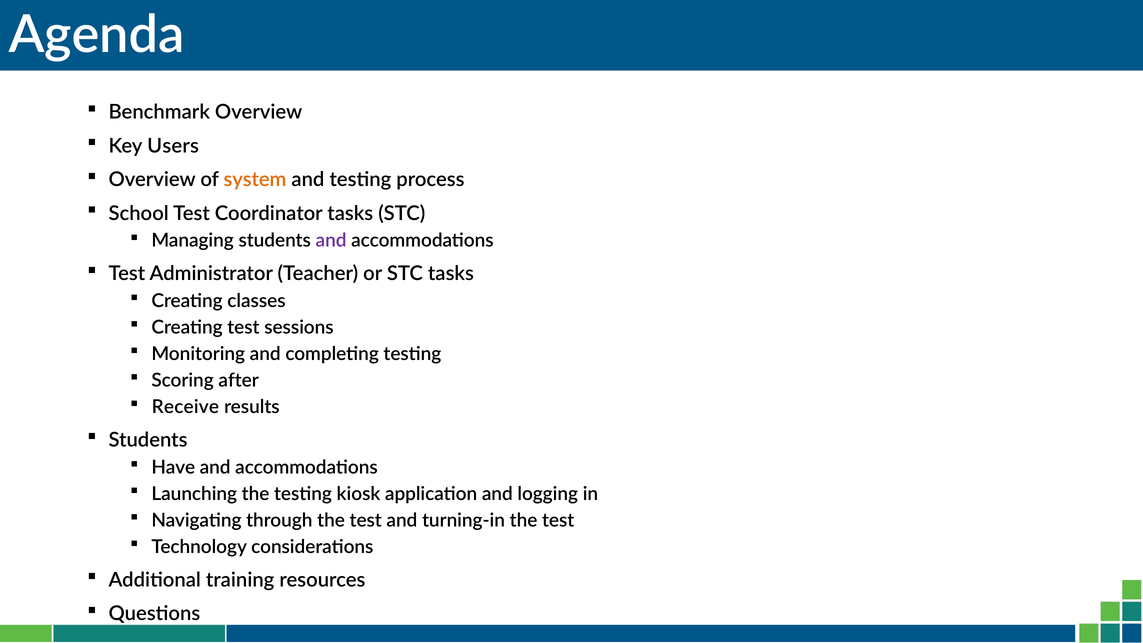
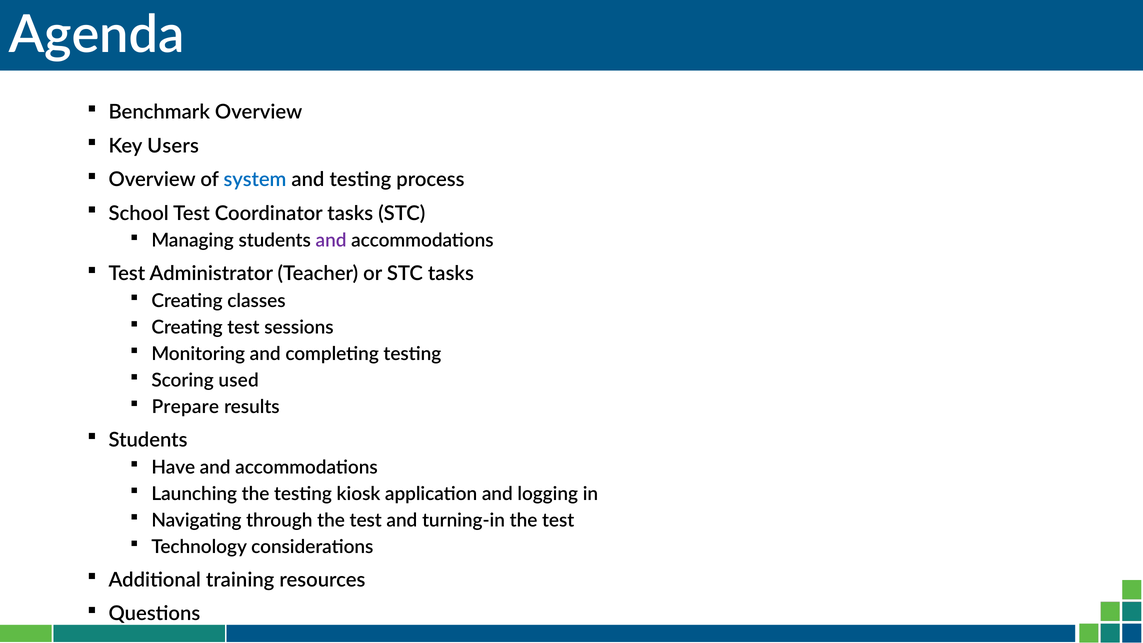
system colour: orange -> blue (255, 180)
after: after -> used (239, 380)
Receive: Receive -> Prepare (185, 407)
